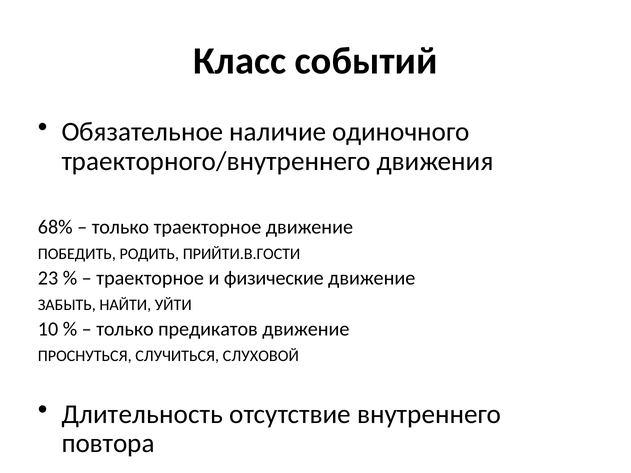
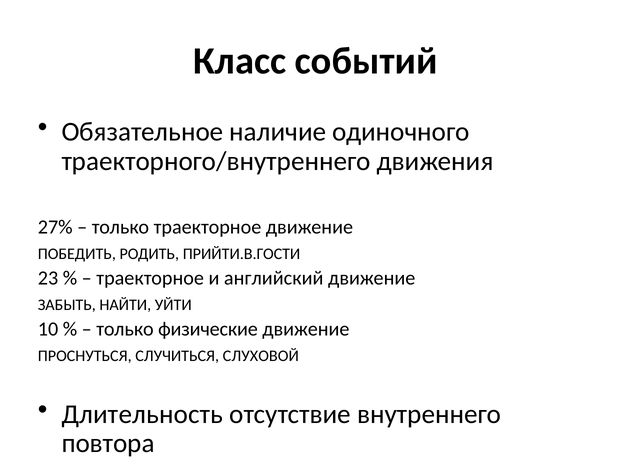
68%: 68% -> 27% (55, 227)
физические: физические -> английский (274, 278)
предикатов: предикатов -> физические (208, 329)
